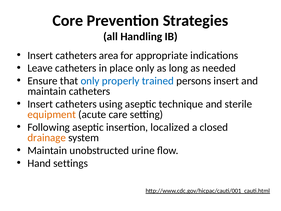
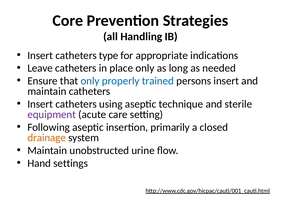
area: area -> type (109, 55)
equipment colour: orange -> purple (52, 114)
localized: localized -> primarily (170, 127)
